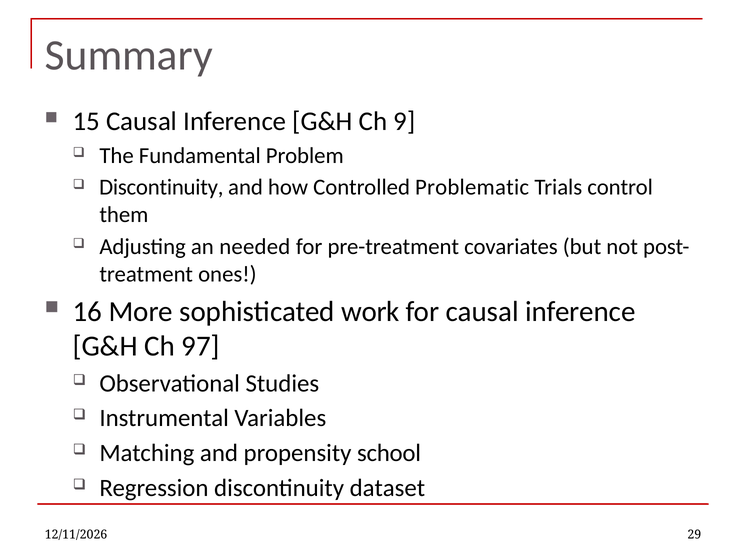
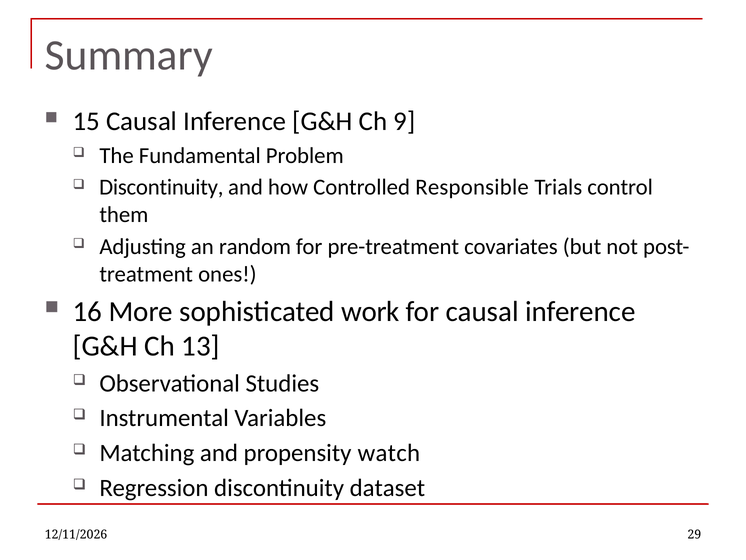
Problematic: Problematic -> Responsible (472, 187)
needed: needed -> random (255, 246)
97: 97 -> 13 (201, 346)
school: school -> watch (389, 453)
